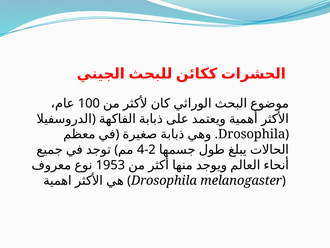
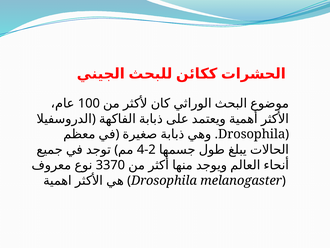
1953: 1953 -> 3370 (110, 165)
